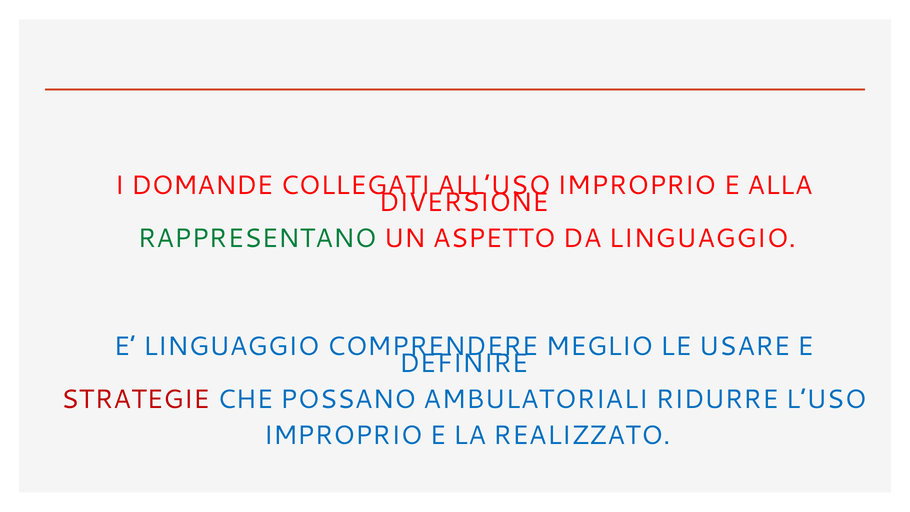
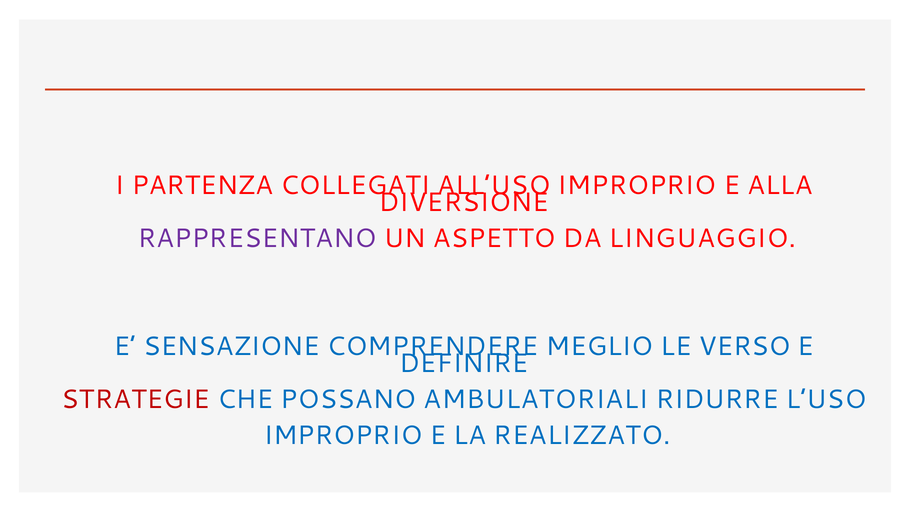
DOMANDE: DOMANDE -> PARTENZA (202, 185)
RAPPRESENTANO colour: green -> purple (257, 238)
E LINGUAGGIO: LINGUAGGIO -> SENSAZIONE (231, 346)
USARE: USARE -> VERSO (745, 346)
